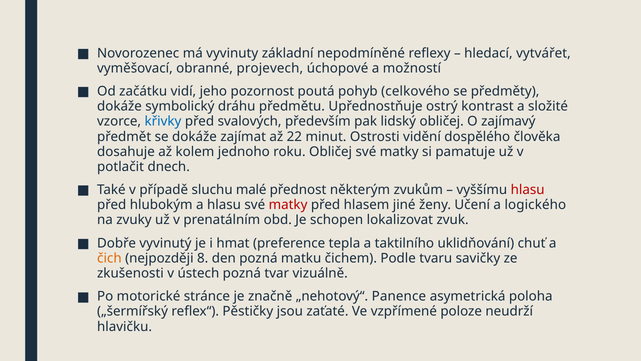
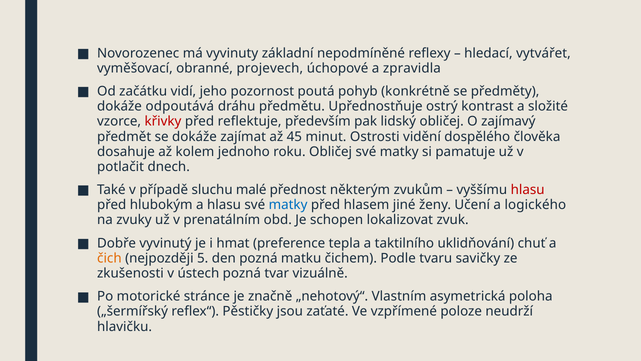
možností: možností -> zpravidla (412, 68)
celkového: celkového -> konkrétně (416, 91)
symbolický: symbolický -> odpoutává (180, 106)
křivky colour: blue -> red (163, 121)
svalových: svalových -> reflektuje (250, 121)
22: 22 -> 45 (294, 136)
matky colour: red -> blue (288, 205)
8: 8 -> 5 (203, 258)
Panence: Panence -> Vlastním (399, 296)
